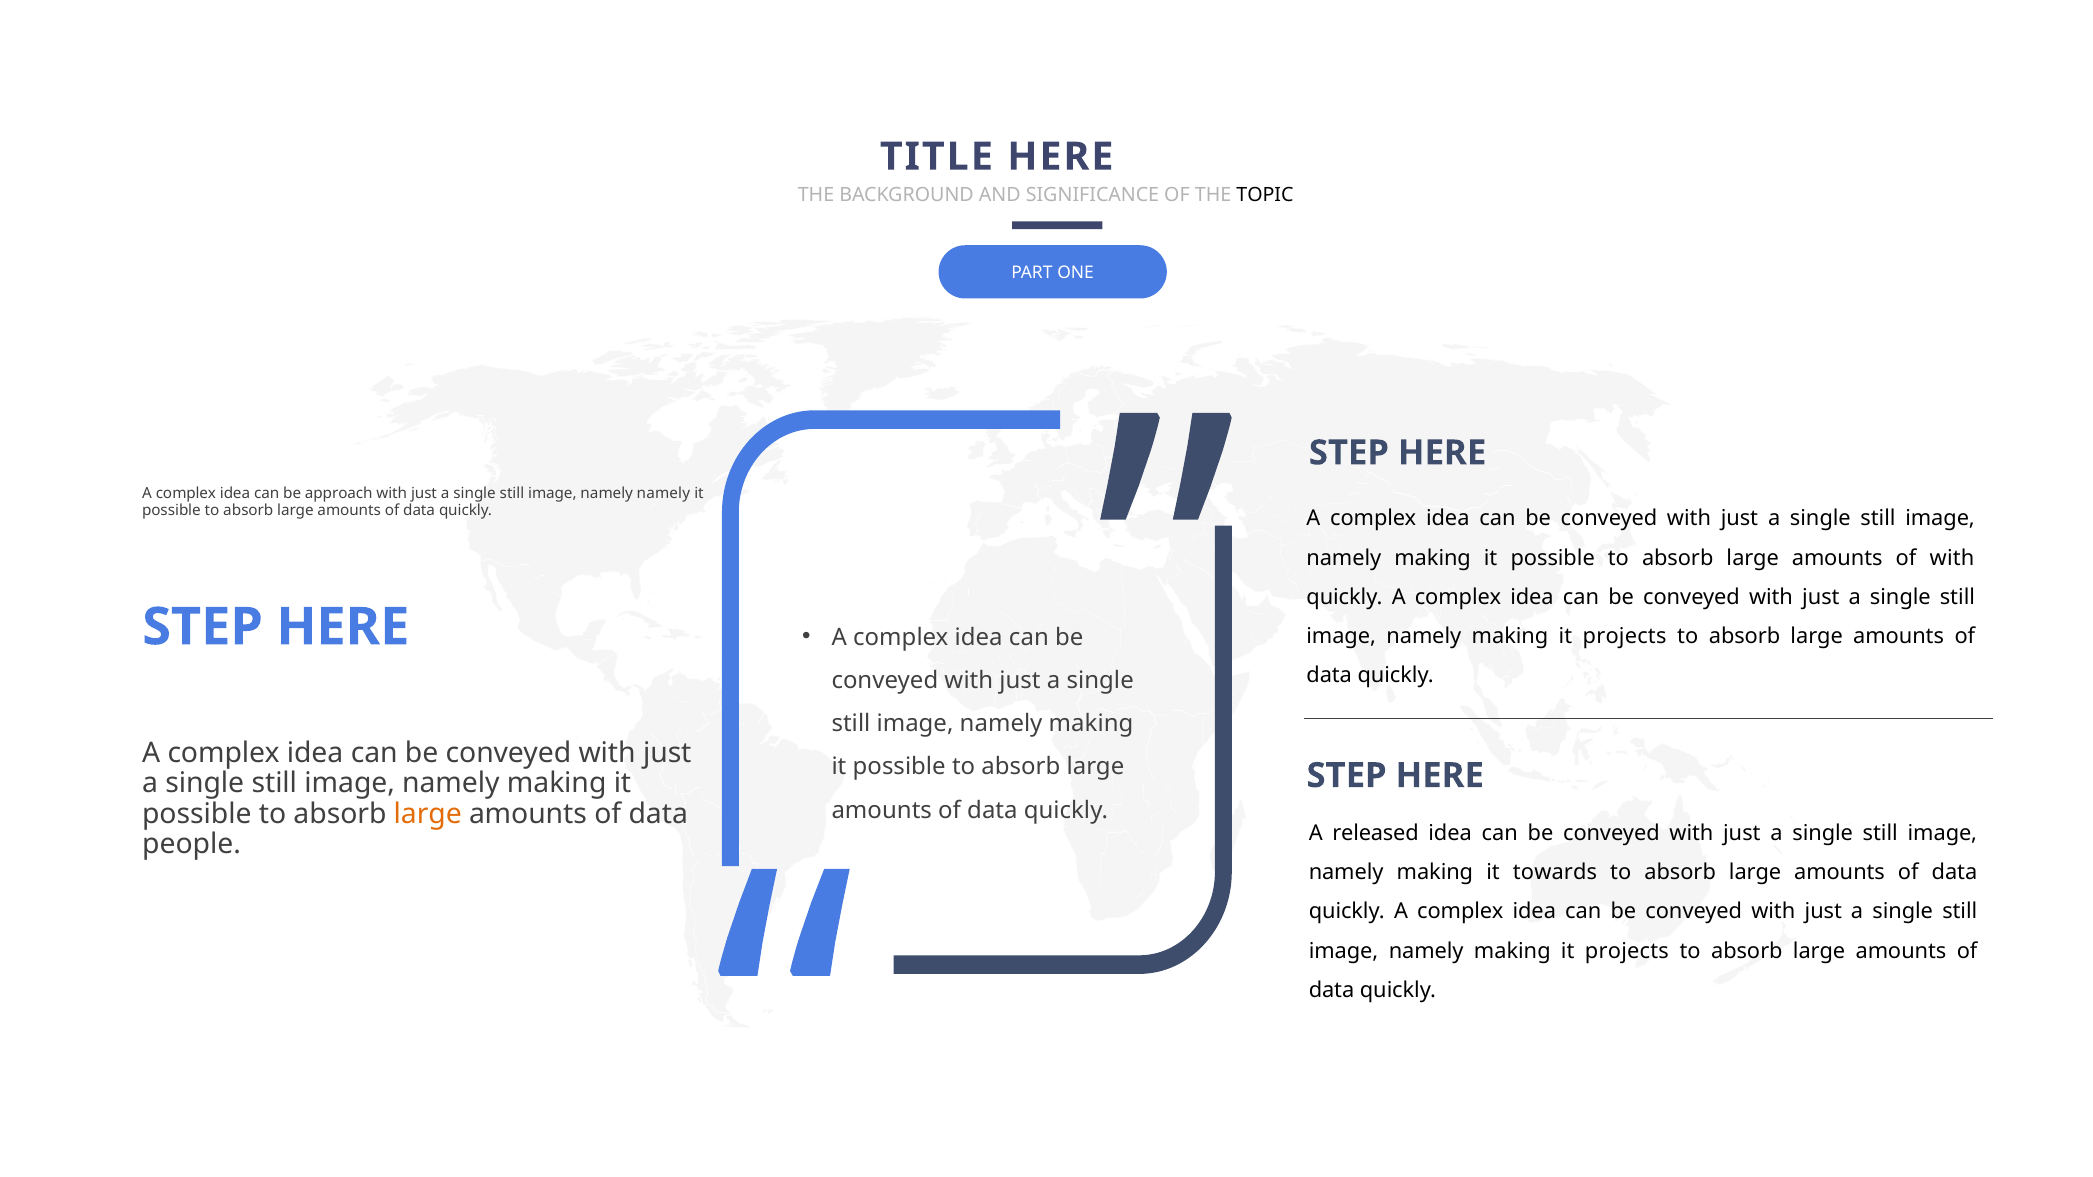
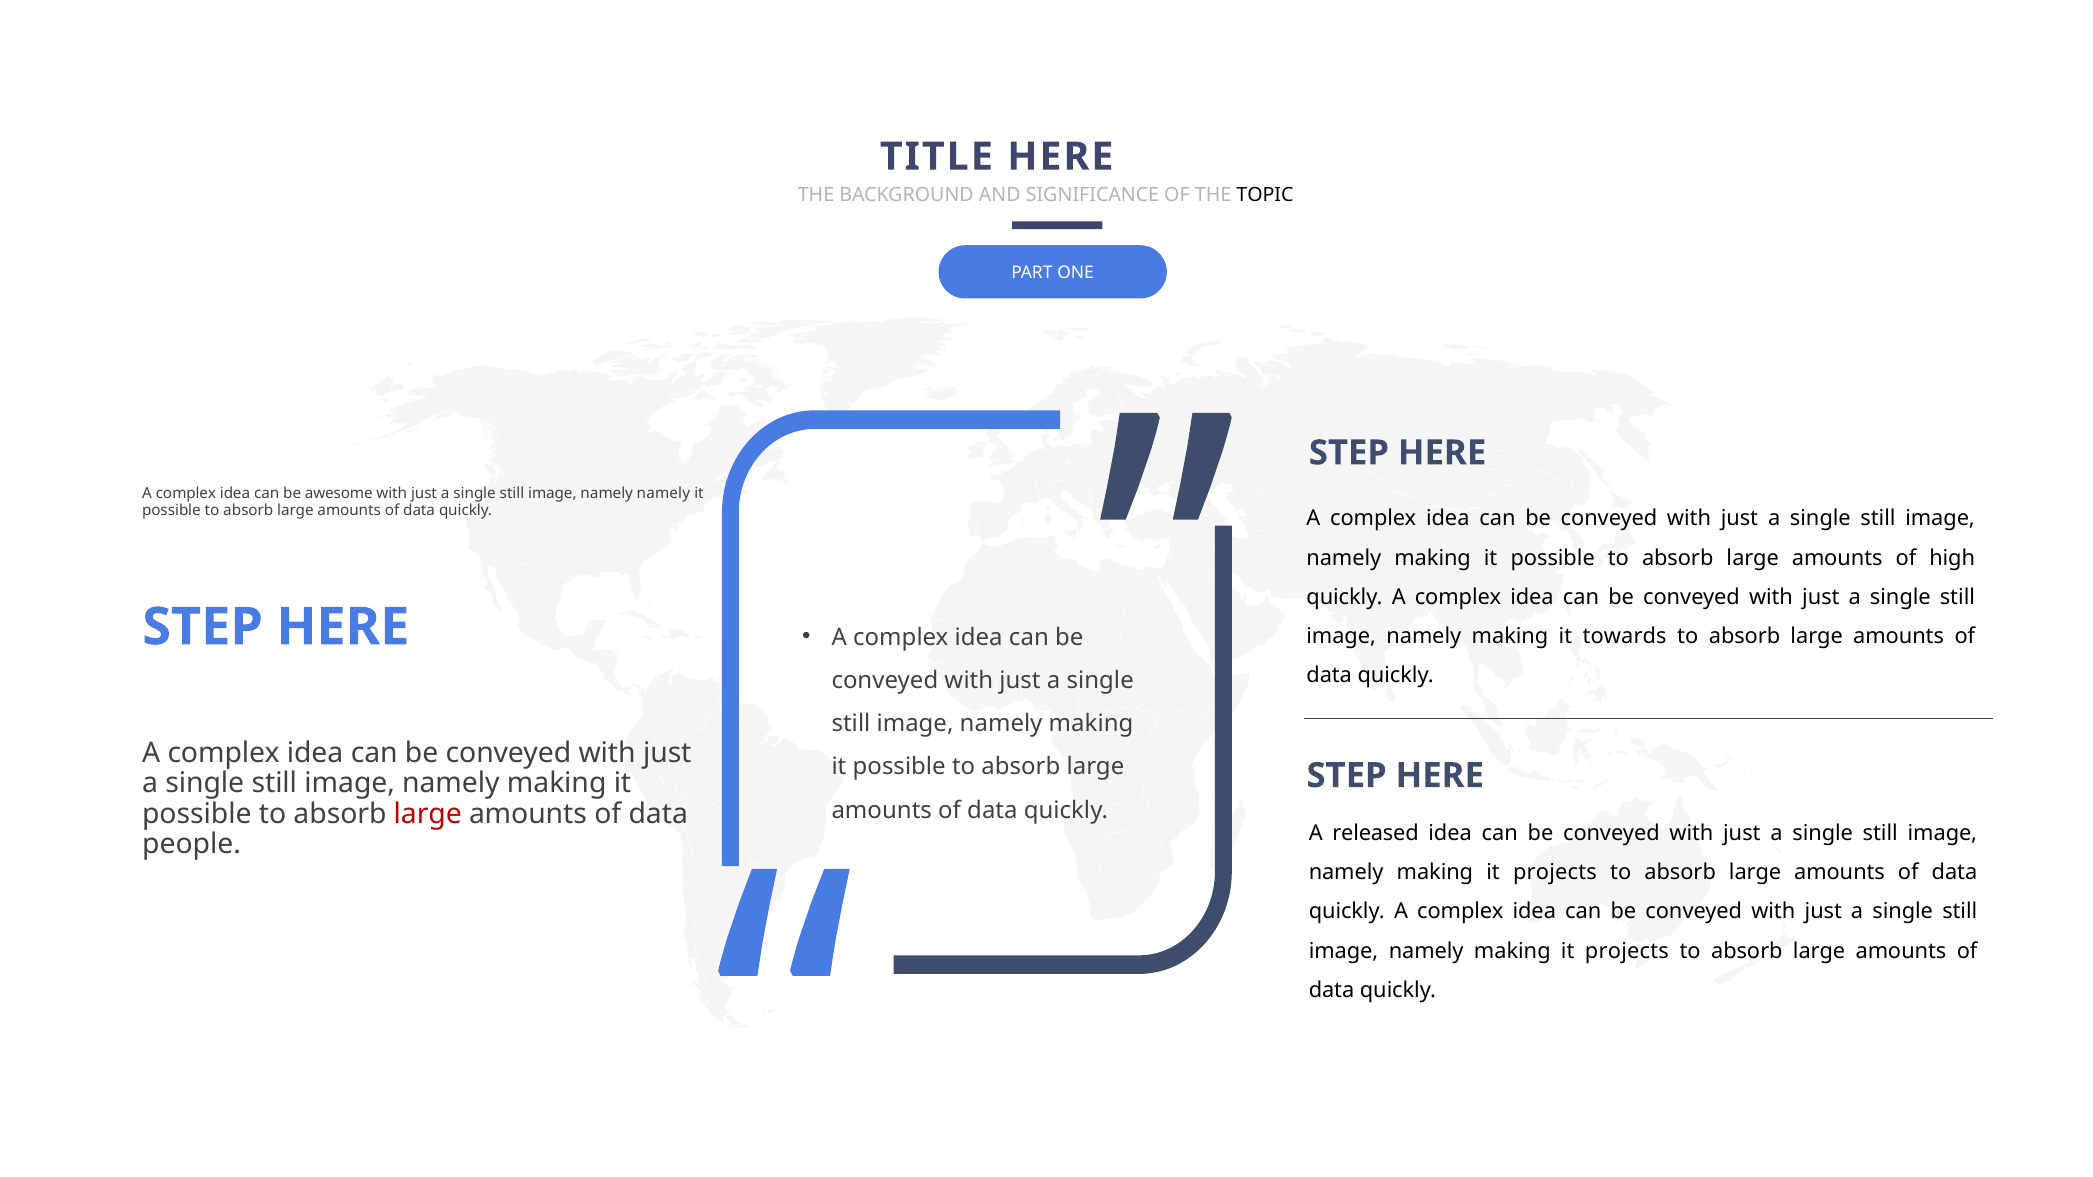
approach: approach -> awesome (339, 494)
of with: with -> high (1952, 558)
projects: projects -> towards (1625, 637)
large colour: orange -> red (428, 814)
towards: towards -> projects (1555, 872)
